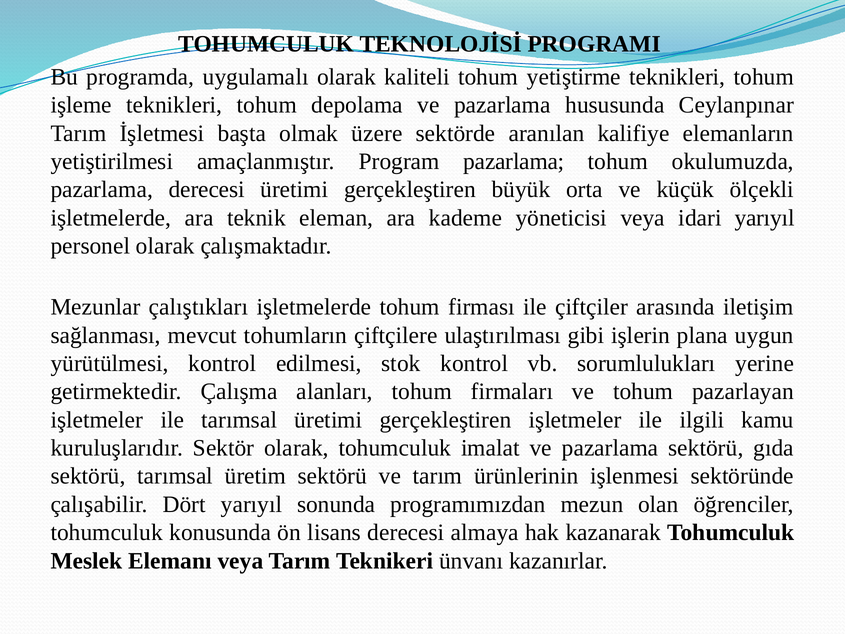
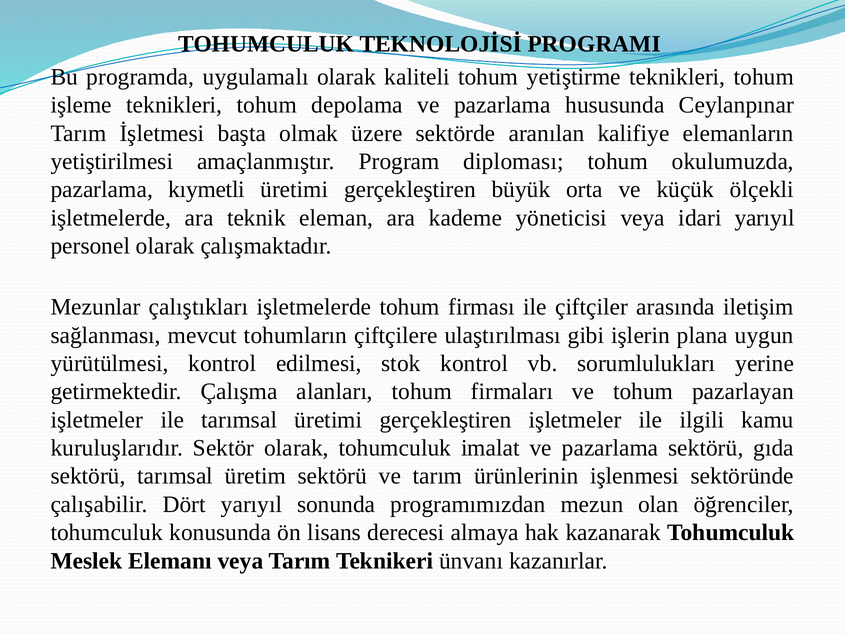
Program pazarlama: pazarlama -> diploması (514, 161)
pazarlama derecesi: derecesi -> kıymetli (207, 190)
